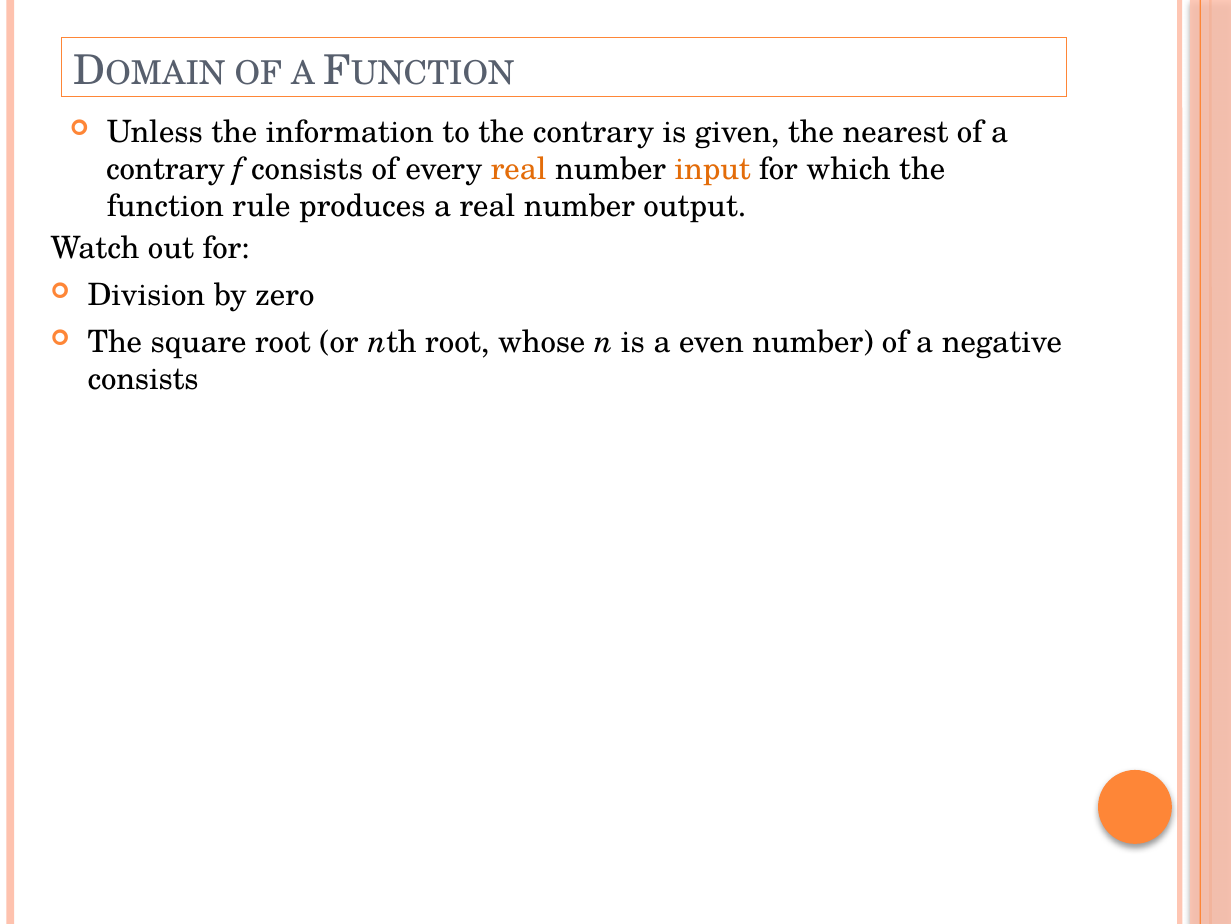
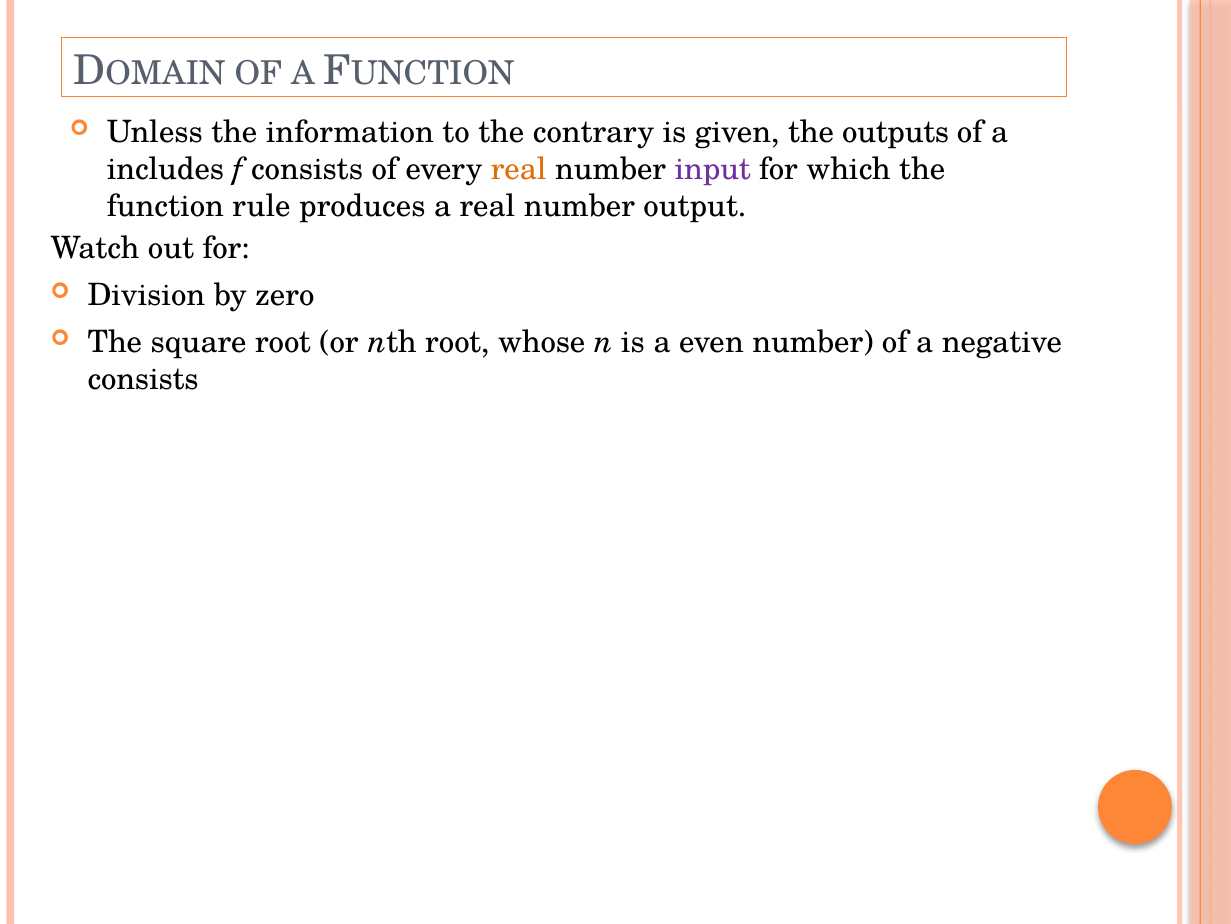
nearest: nearest -> outputs (896, 132)
contrary: contrary -> includes (165, 169)
input colour: orange -> purple (713, 169)
